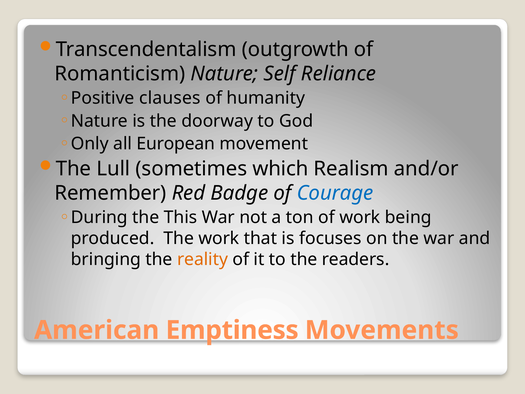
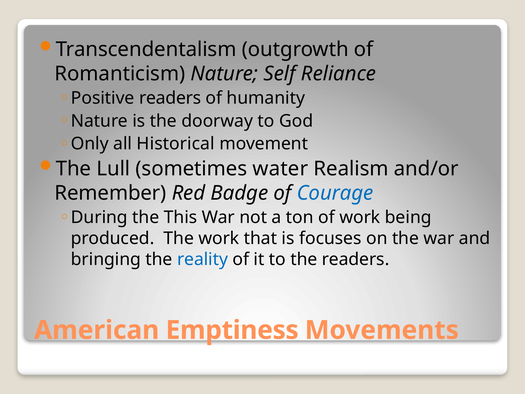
Positive clauses: clauses -> readers (170, 98)
European: European -> Historical (176, 144)
which: which -> water (280, 169)
reality colour: orange -> blue (202, 259)
